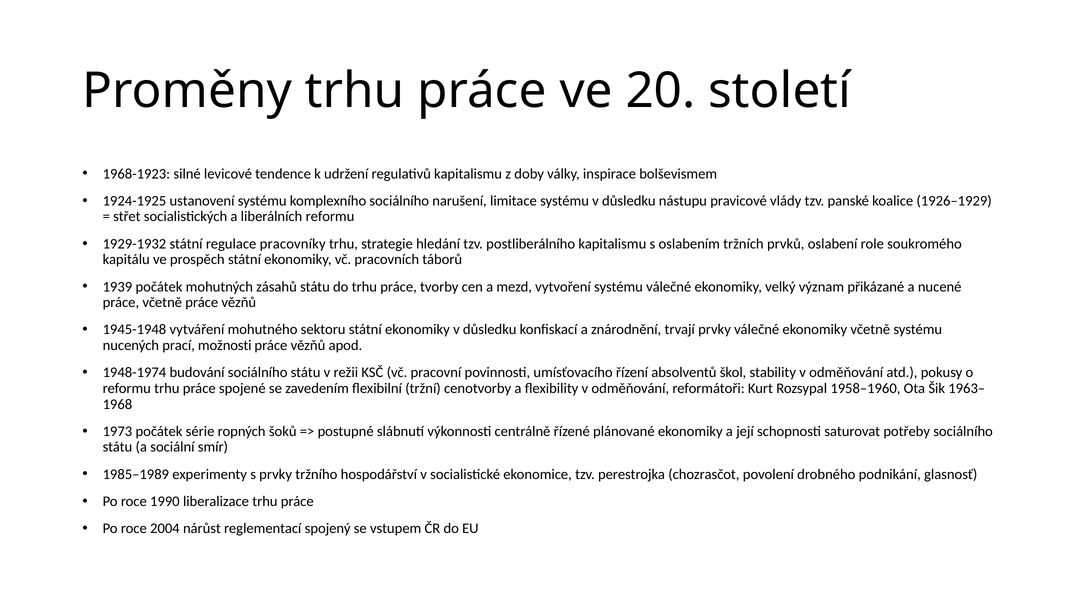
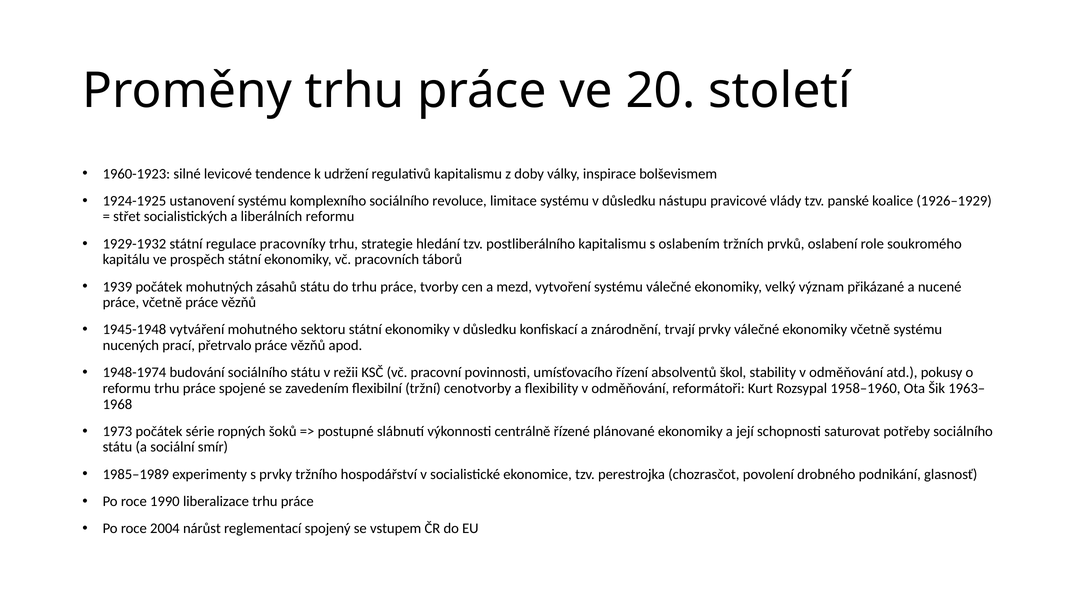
1968-1923: 1968-1923 -> 1960-1923 (136, 174)
narušení: narušení -> revoluce (460, 201)
možnosti: možnosti -> přetrvalo (225, 345)
